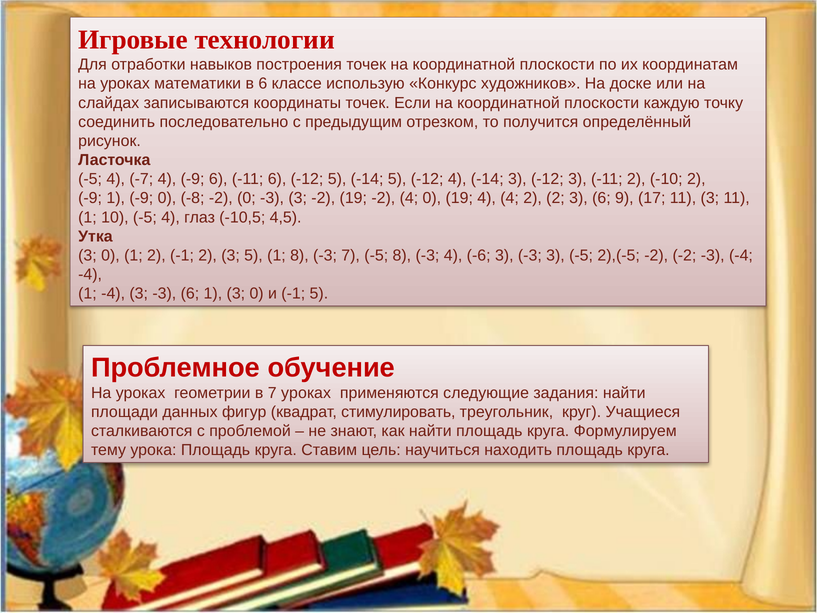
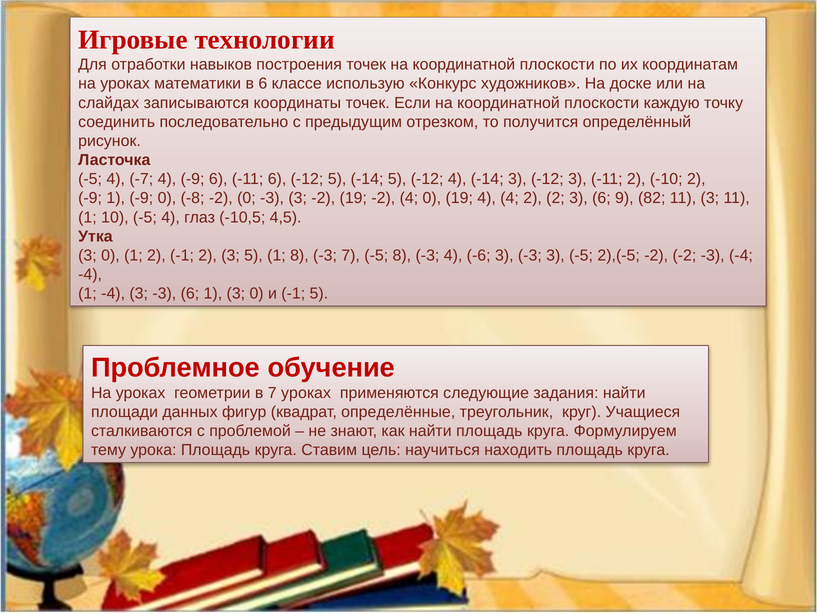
17: 17 -> 82 (652, 198)
стимулировать: стимулировать -> определённые (398, 412)
